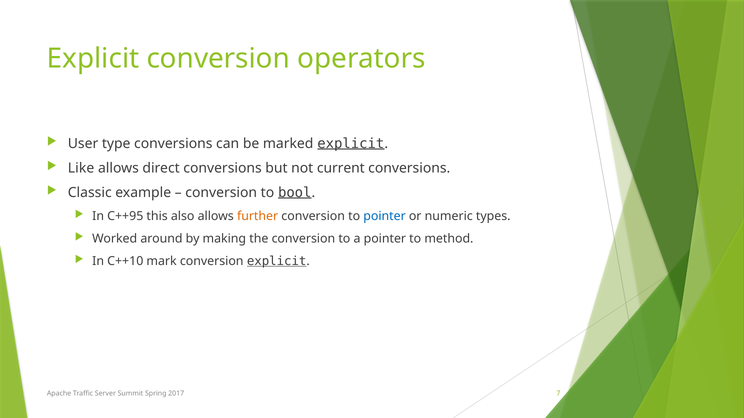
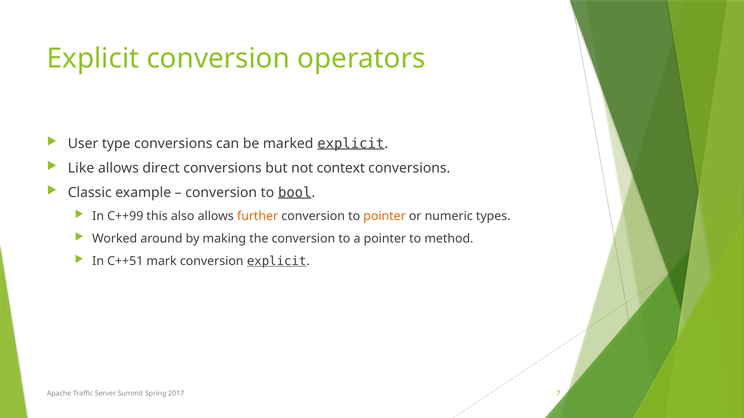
current: current -> context (341, 168)
C++95: C++95 -> C++99 (125, 216)
pointer colour: blue -> orange (385, 216)
C++10: C++10 -> C++51 (125, 262)
